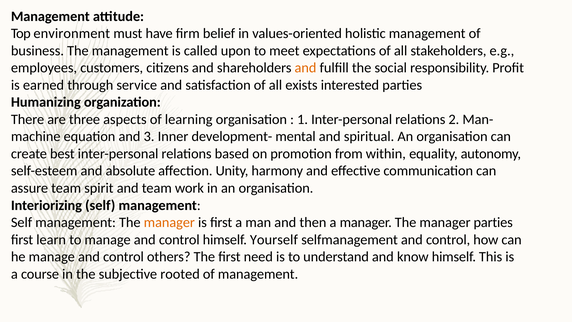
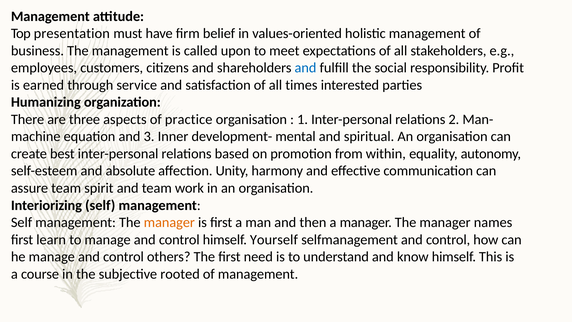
environment: environment -> presentation (72, 34)
and colour: orange -> blue (305, 68)
exists: exists -> times (301, 85)
learning: learning -> practice (189, 119)
manager parties: parties -> names (493, 222)
